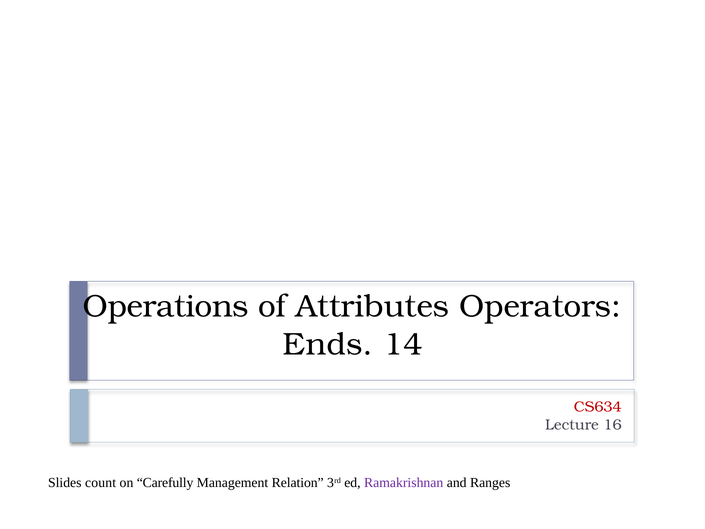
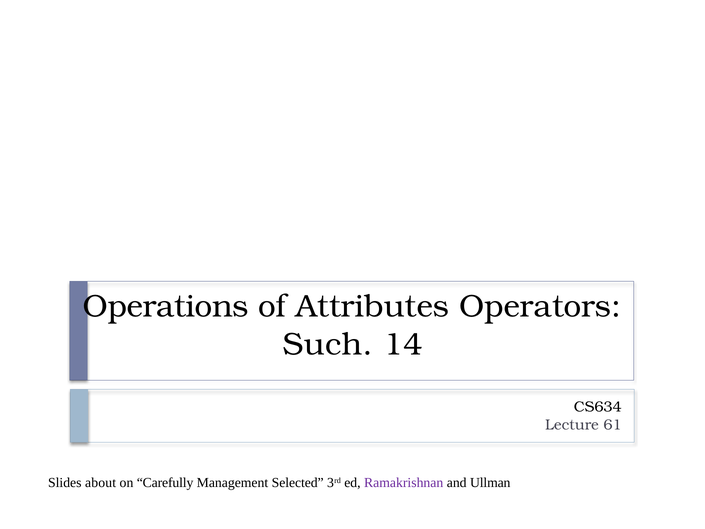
Ends: Ends -> Such (328, 344)
CS634 colour: red -> black (598, 407)
16: 16 -> 61 (613, 425)
count: count -> about (101, 483)
Relation: Relation -> Selected (298, 483)
Ranges: Ranges -> Ullman (490, 483)
